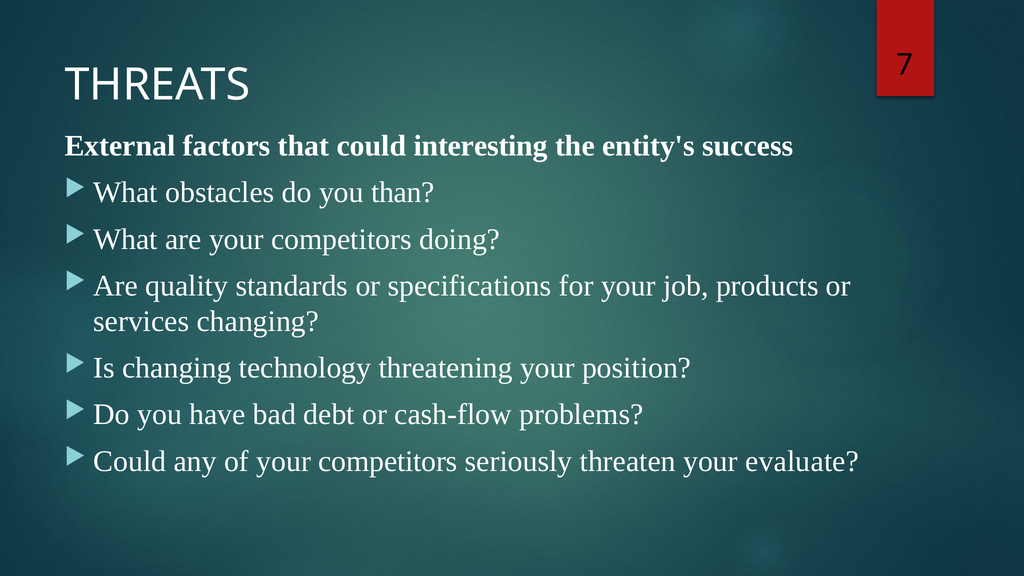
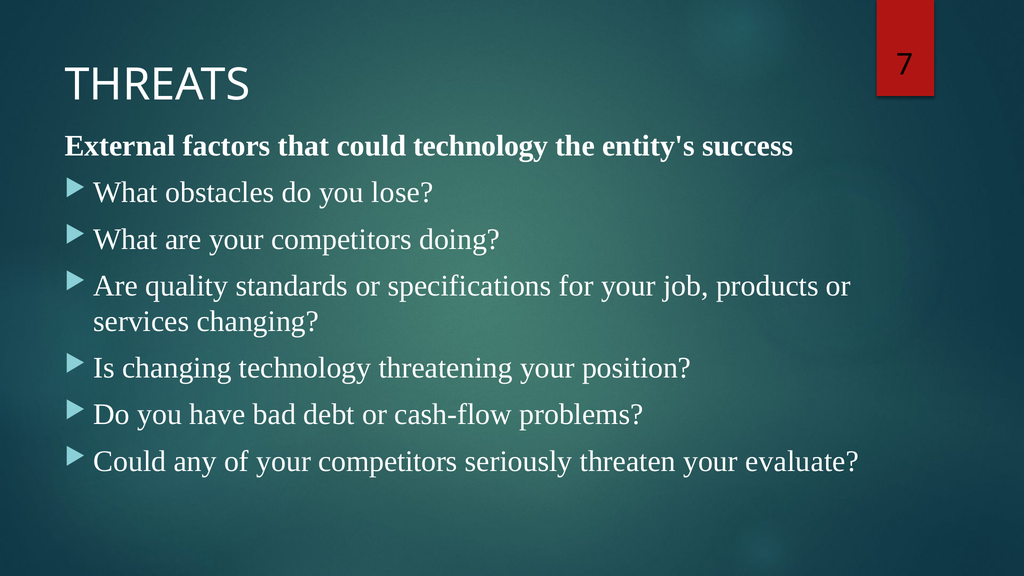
could interesting: interesting -> technology (481, 146)
than: than -> lose (402, 193)
